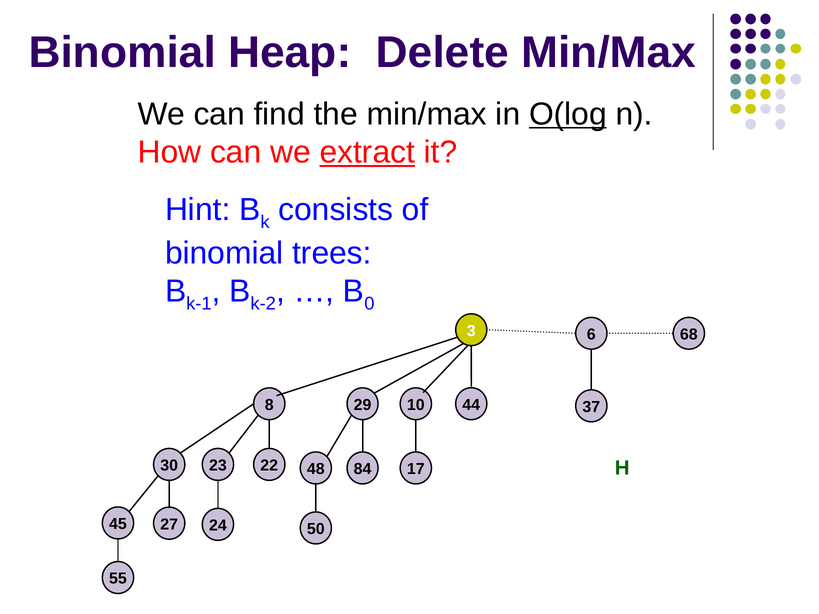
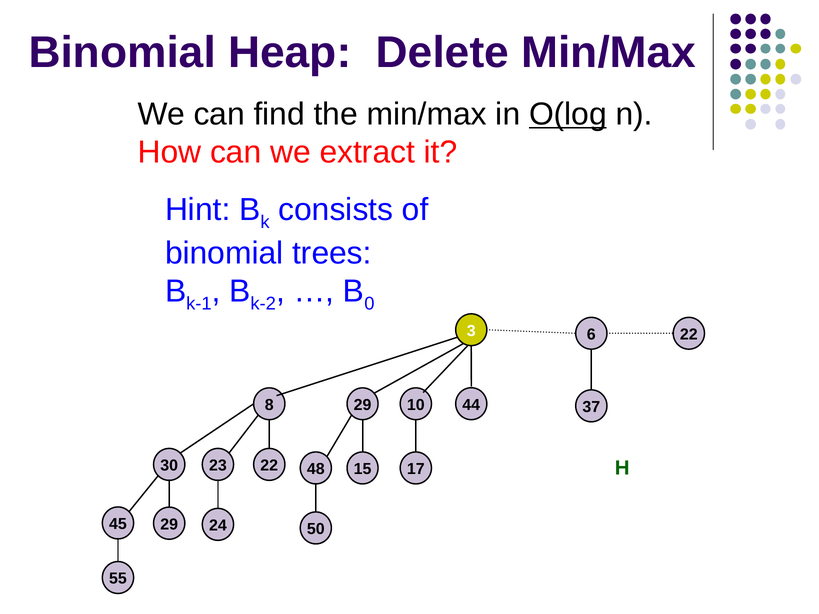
extract underline: present -> none (367, 152)
6 68: 68 -> 22 (689, 335)
84: 84 -> 15 (363, 469)
45 27: 27 -> 29 (169, 524)
